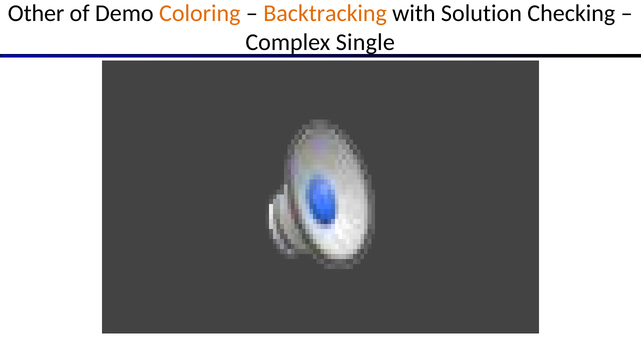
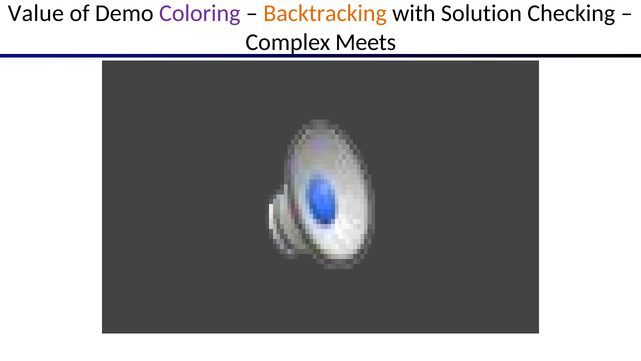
Other: Other -> Value (36, 13)
Coloring colour: orange -> purple (200, 13)
Single: Single -> Meets (366, 42)
